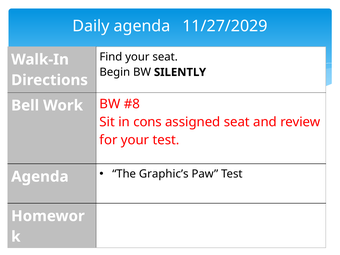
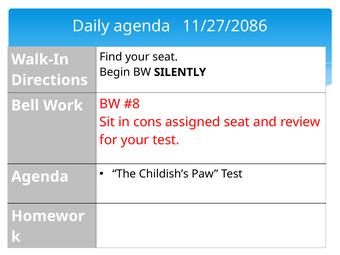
11/27/2029: 11/27/2029 -> 11/27/2086 (225, 26)
Graphic’s: Graphic’s -> Childish’s (164, 174)
